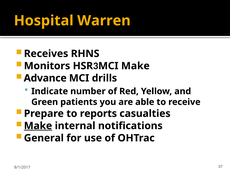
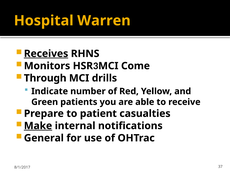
Receives underline: none -> present (46, 54)
MCI Make: Make -> Come (135, 66)
Advance: Advance -> Through (45, 78)
reports: reports -> patient (98, 114)
